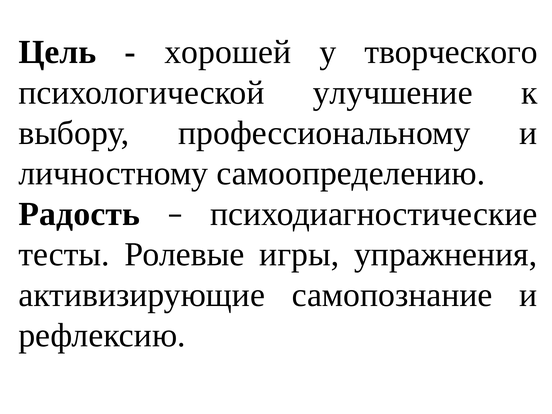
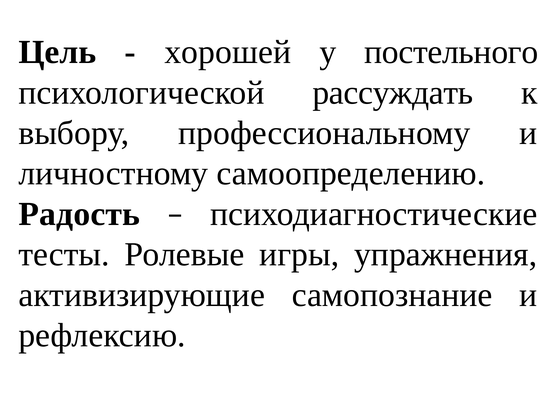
творческого: творческого -> постельного (451, 52)
улучшение: улучшение -> рассуждать (393, 93)
